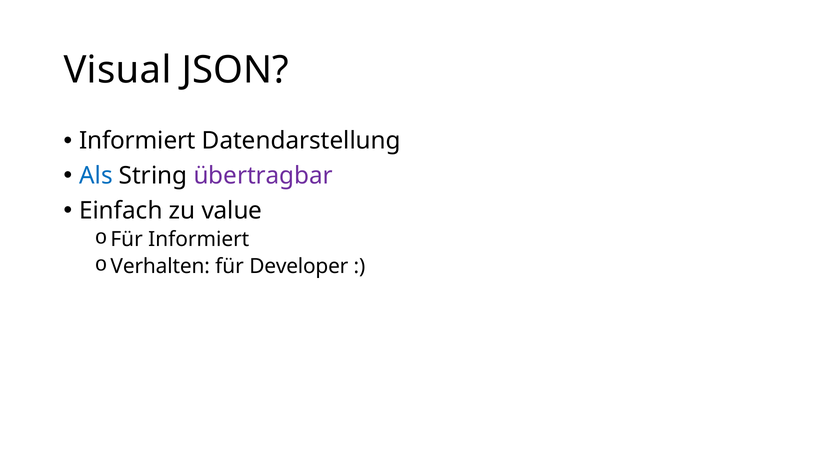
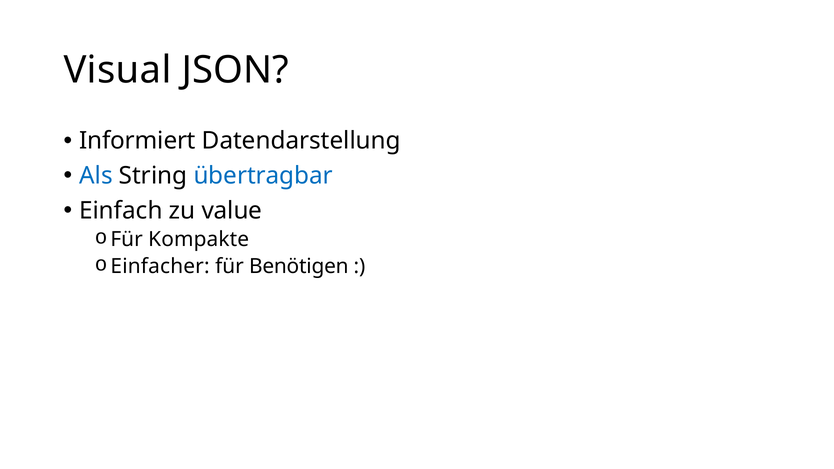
übertragbar colour: purple -> blue (263, 176)
Für Informiert: Informiert -> Kompakte (199, 240)
Verhalten: Verhalten -> Einfacher (160, 266)
Developer: Developer -> Benötigen (299, 266)
